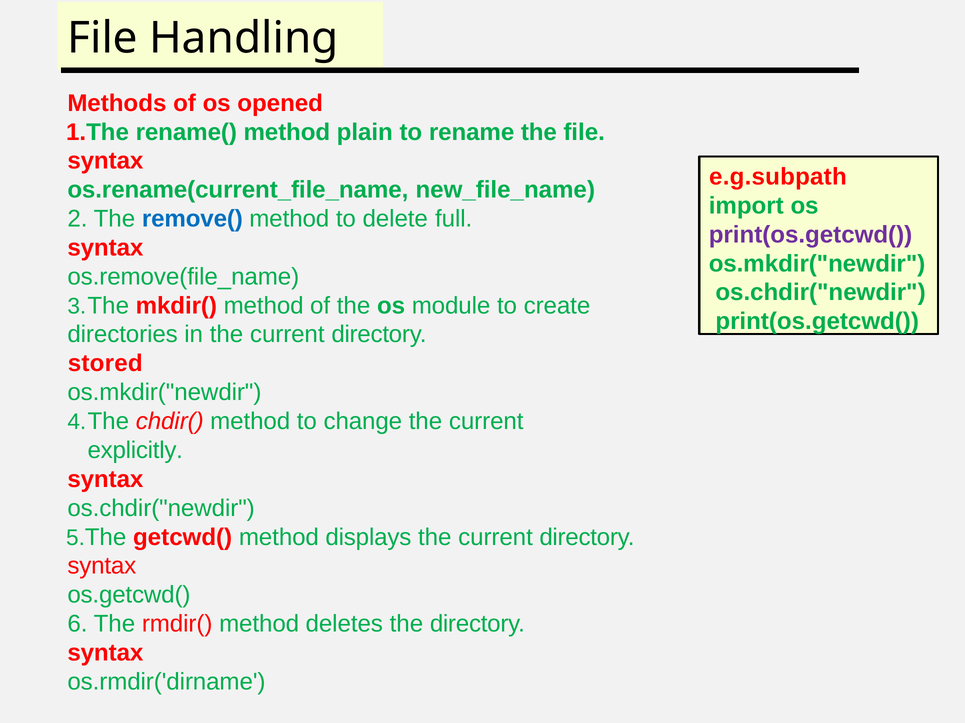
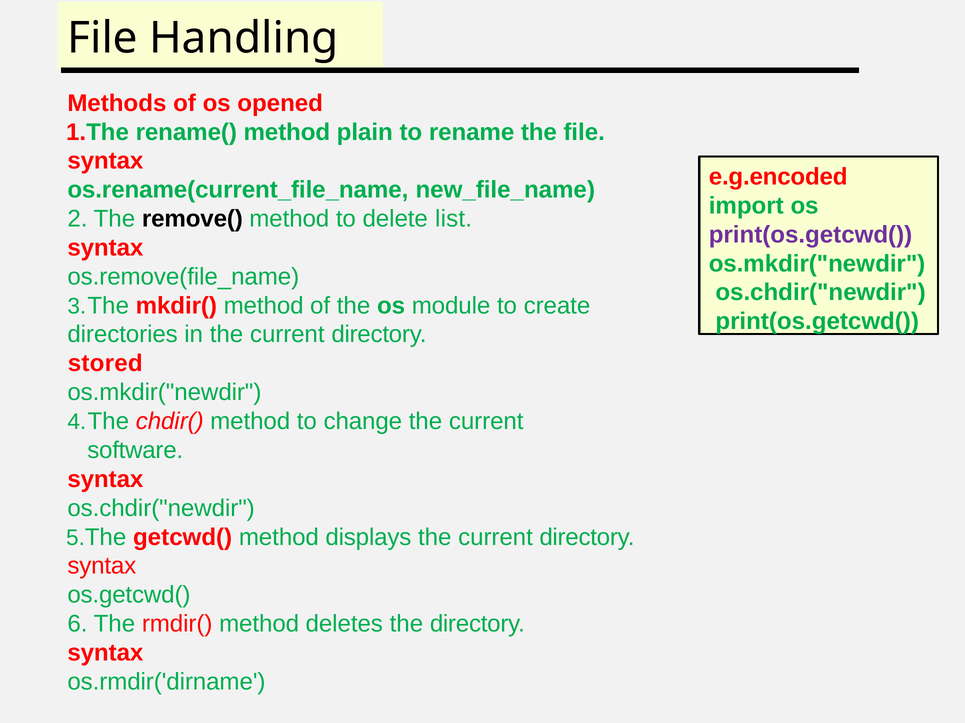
e.g.subpath: e.g.subpath -> e.g.encoded (778, 177)
remove( colour: blue -> black (192, 219)
full: full -> list (454, 219)
explicitly: explicitly -> software (135, 451)
